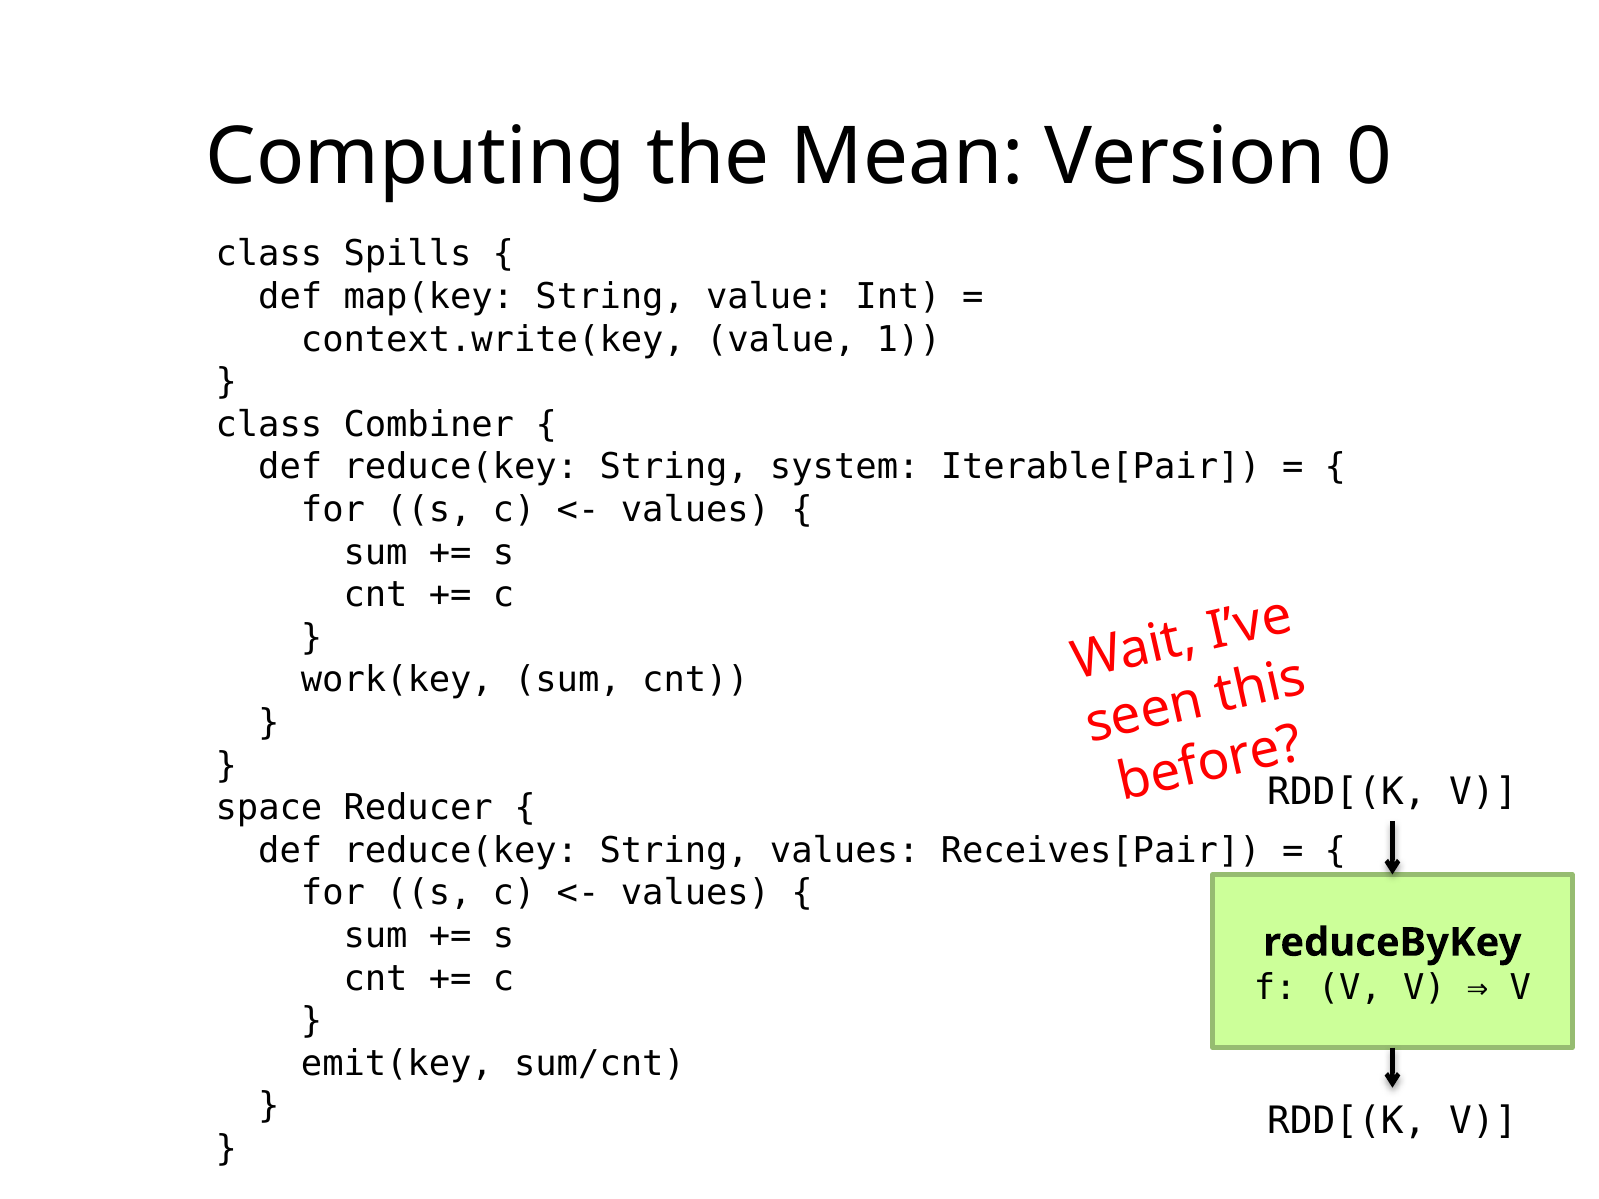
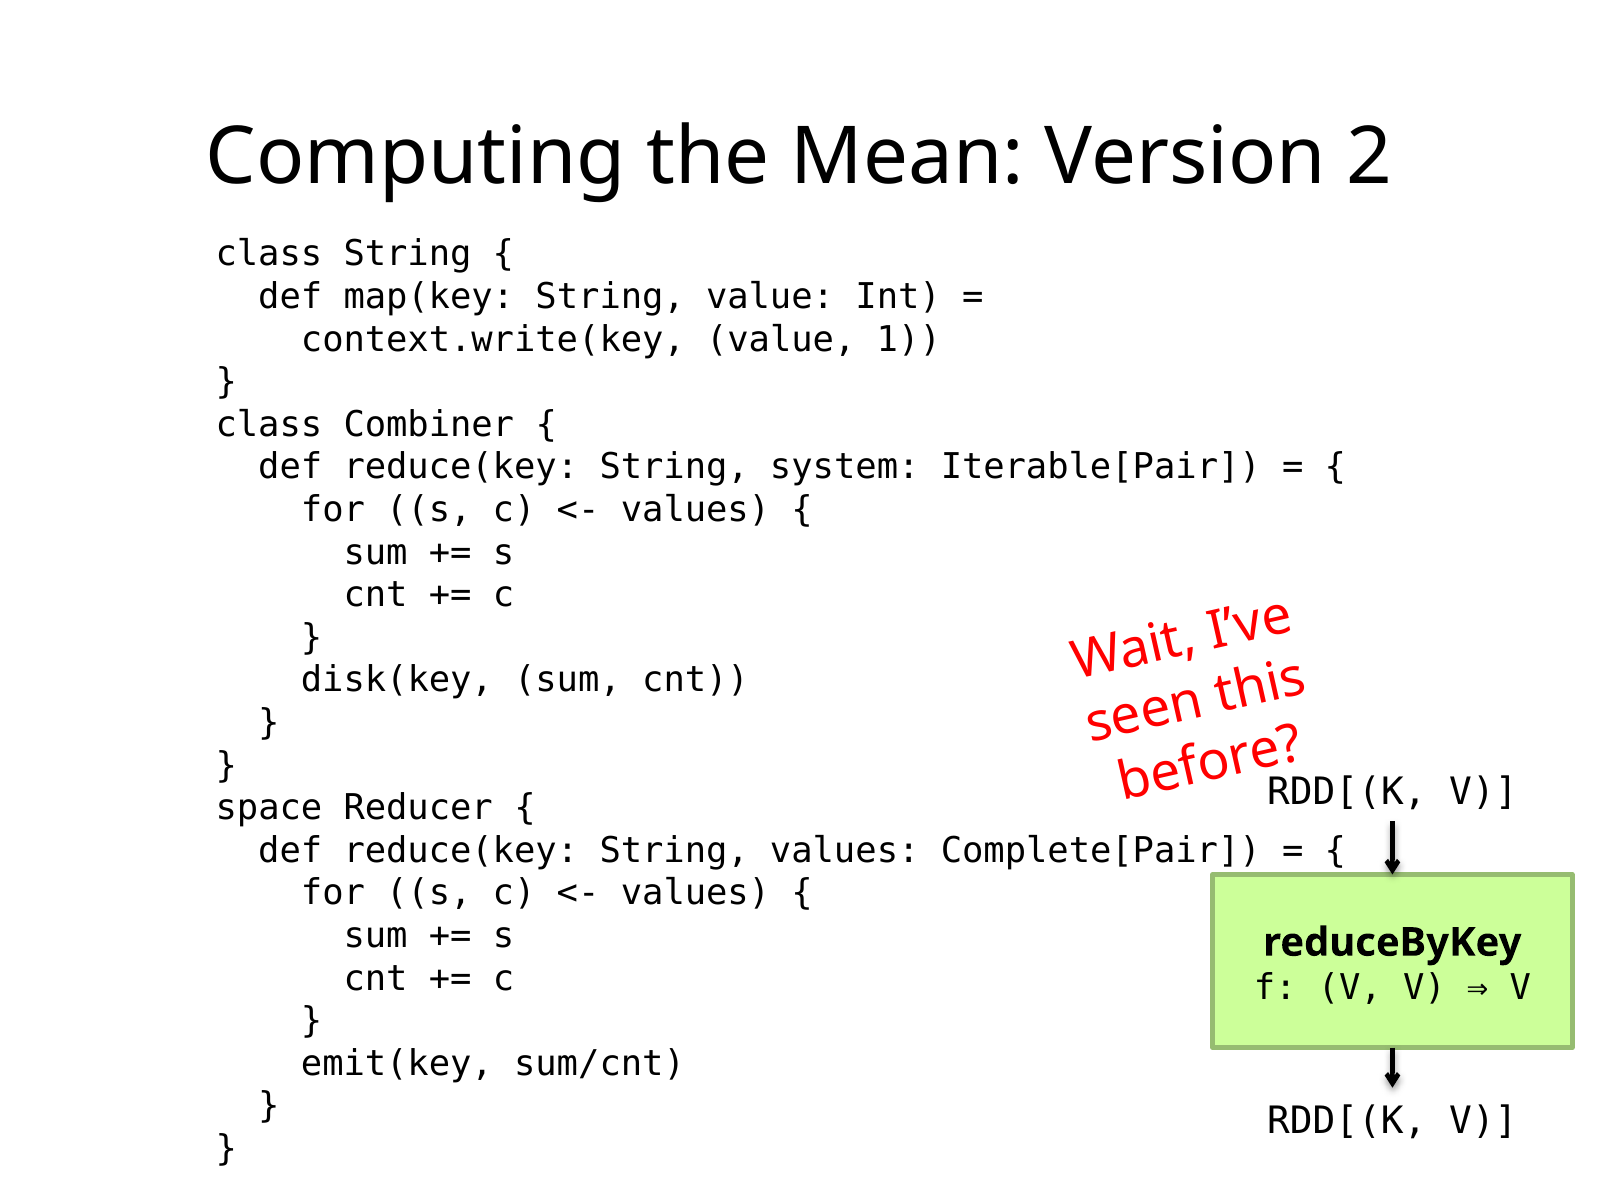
0: 0 -> 2 (1370, 157)
class Spills: Spills -> String (407, 254)
work(key: work(key -> disk(key (397, 680)
Receives[Pair: Receives[Pair -> Complete[Pair (1101, 851)
